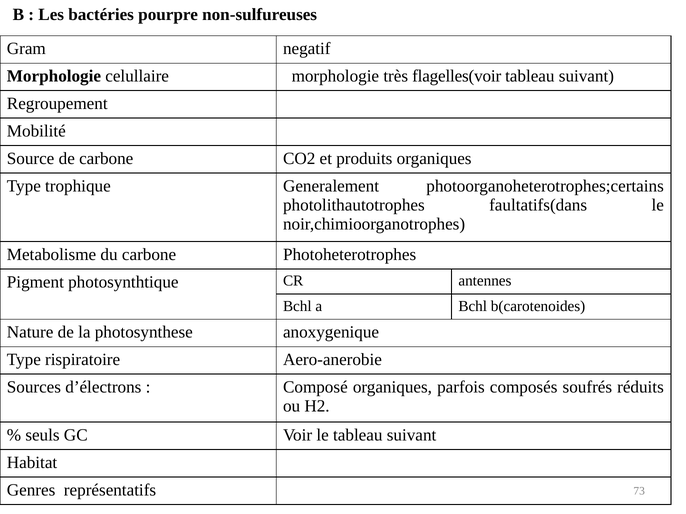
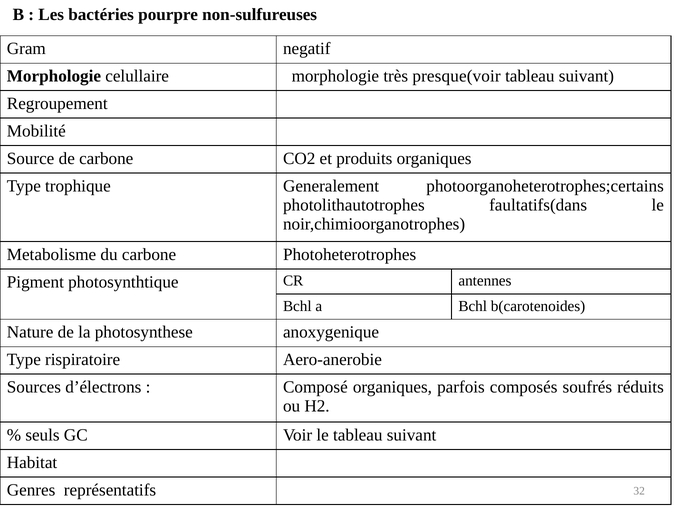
flagelles(voir: flagelles(voir -> presque(voir (457, 76)
73: 73 -> 32 (639, 491)
